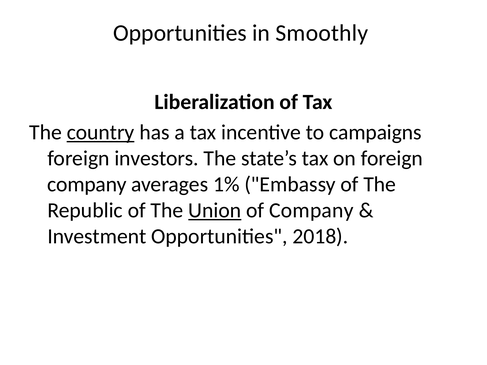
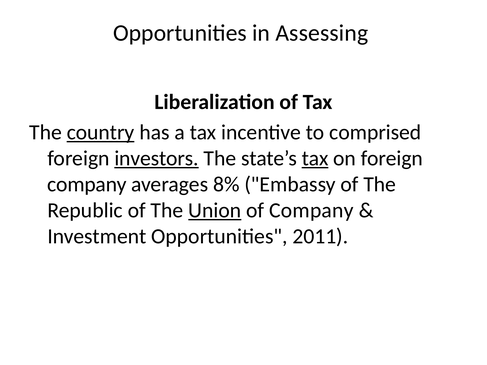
Smoothly: Smoothly -> Assessing (322, 33)
campaigns: campaigns -> comprised (375, 132)
investors underline: none -> present (157, 158)
tax underline: none -> present (315, 158)
1%: 1% -> 8% (226, 184)
2018: 2018 -> 2011 (320, 236)
